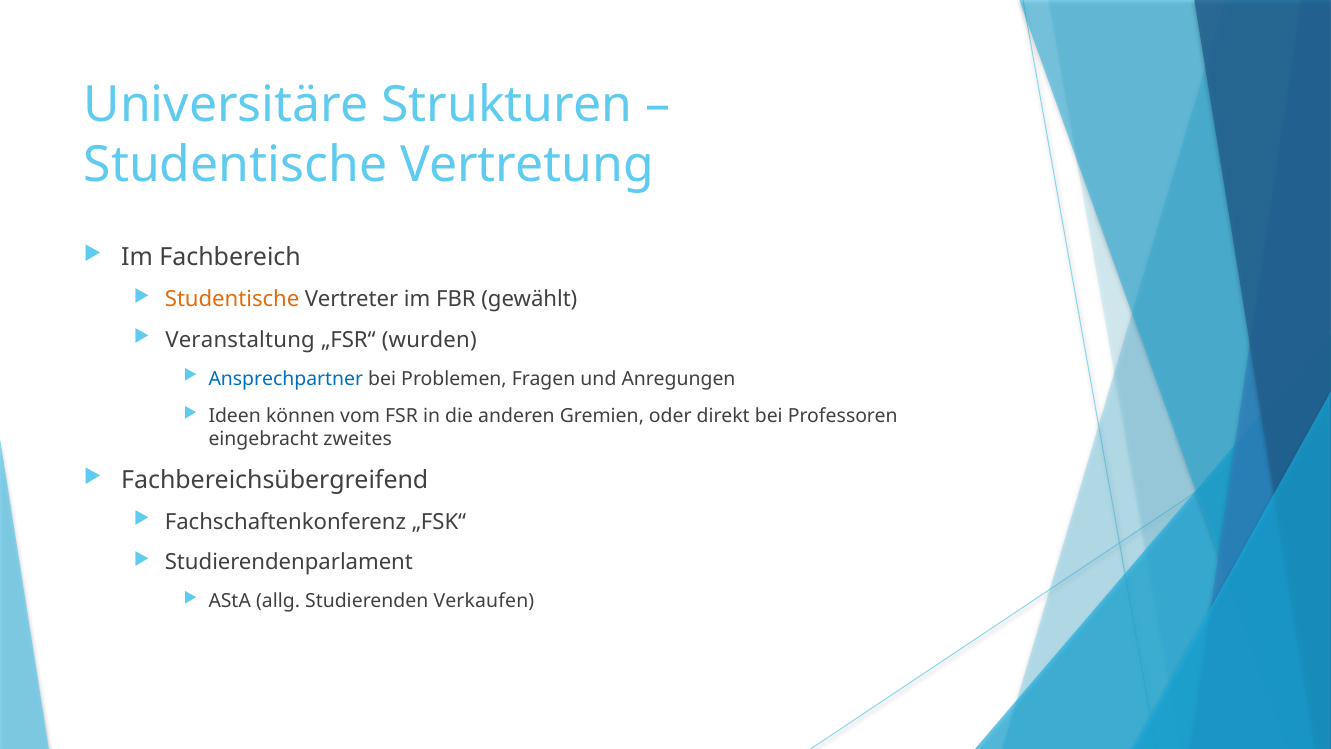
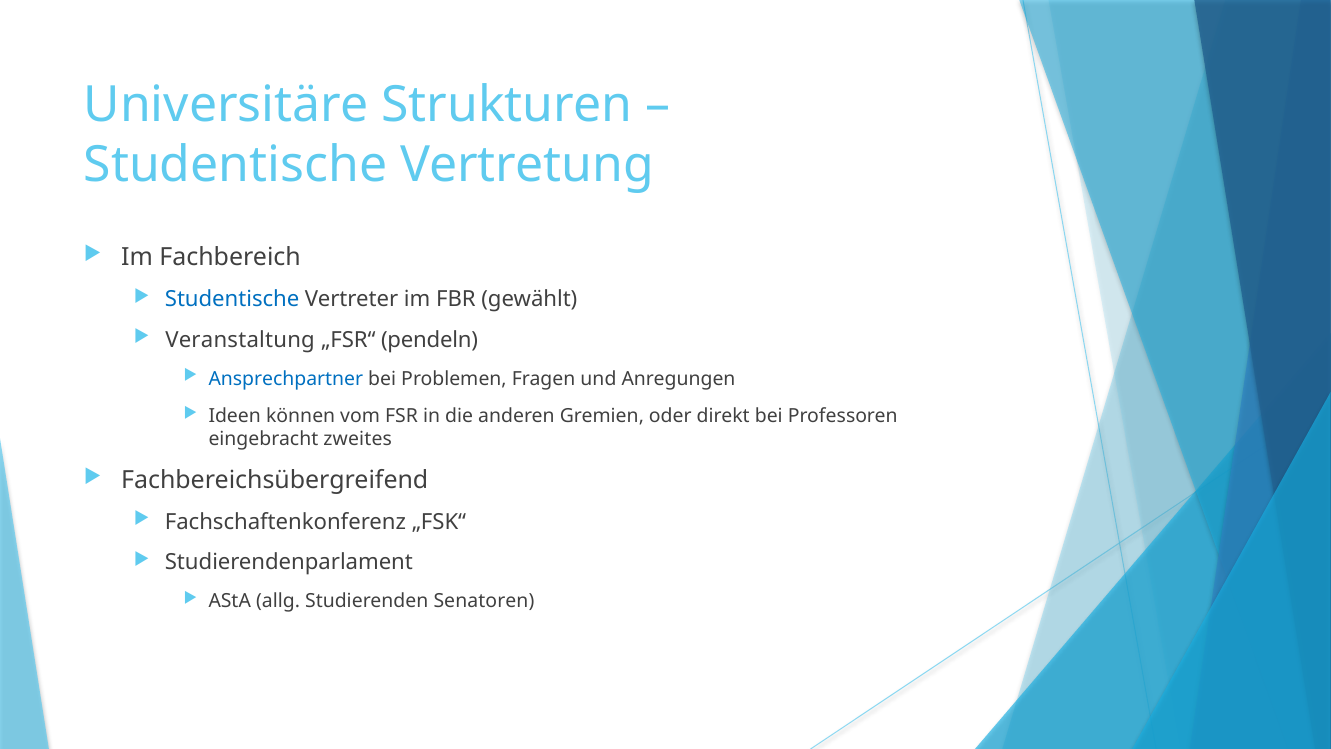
Studentische colour: orange -> blue (232, 299)
wurden: wurden -> pendeln (429, 340)
Verkaufen: Verkaufen -> Senatoren (484, 601)
